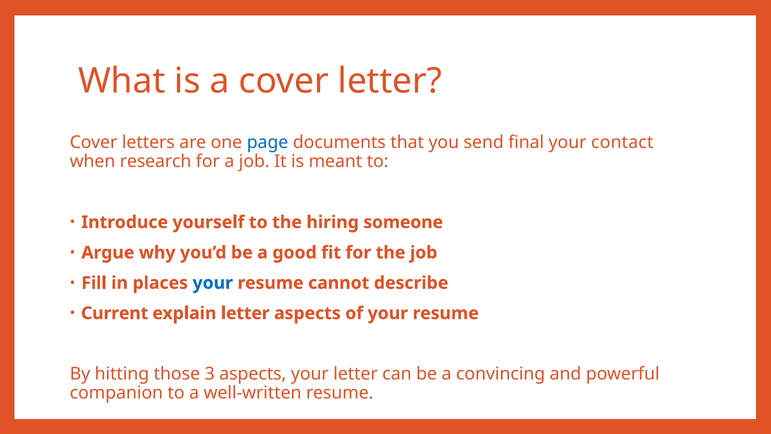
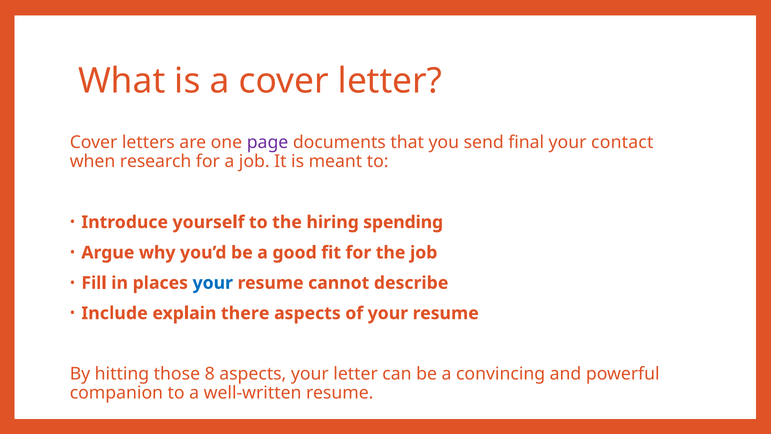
page colour: blue -> purple (268, 142)
someone: someone -> spending (403, 222)
Current: Current -> Include (115, 313)
explain letter: letter -> there (245, 313)
3: 3 -> 8 (210, 374)
